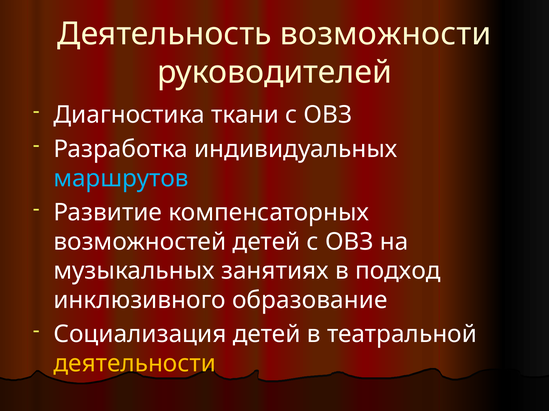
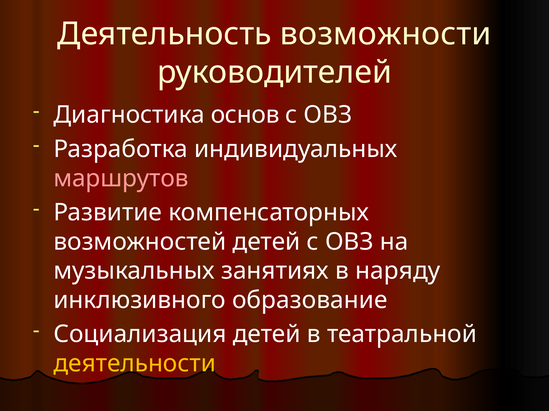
ткани: ткани -> основ (245, 115)
маршрутов colour: light blue -> pink (121, 179)
подход: подход -> наряду (398, 271)
